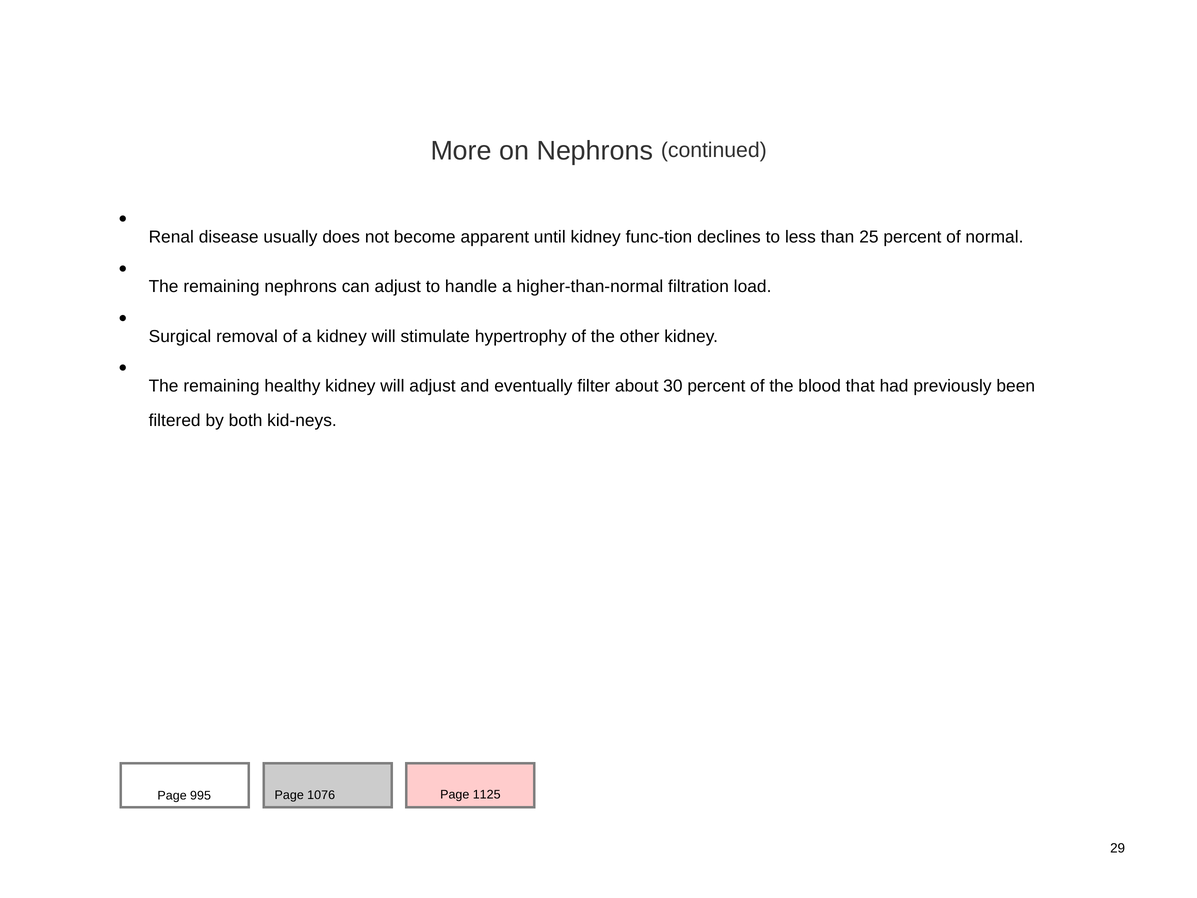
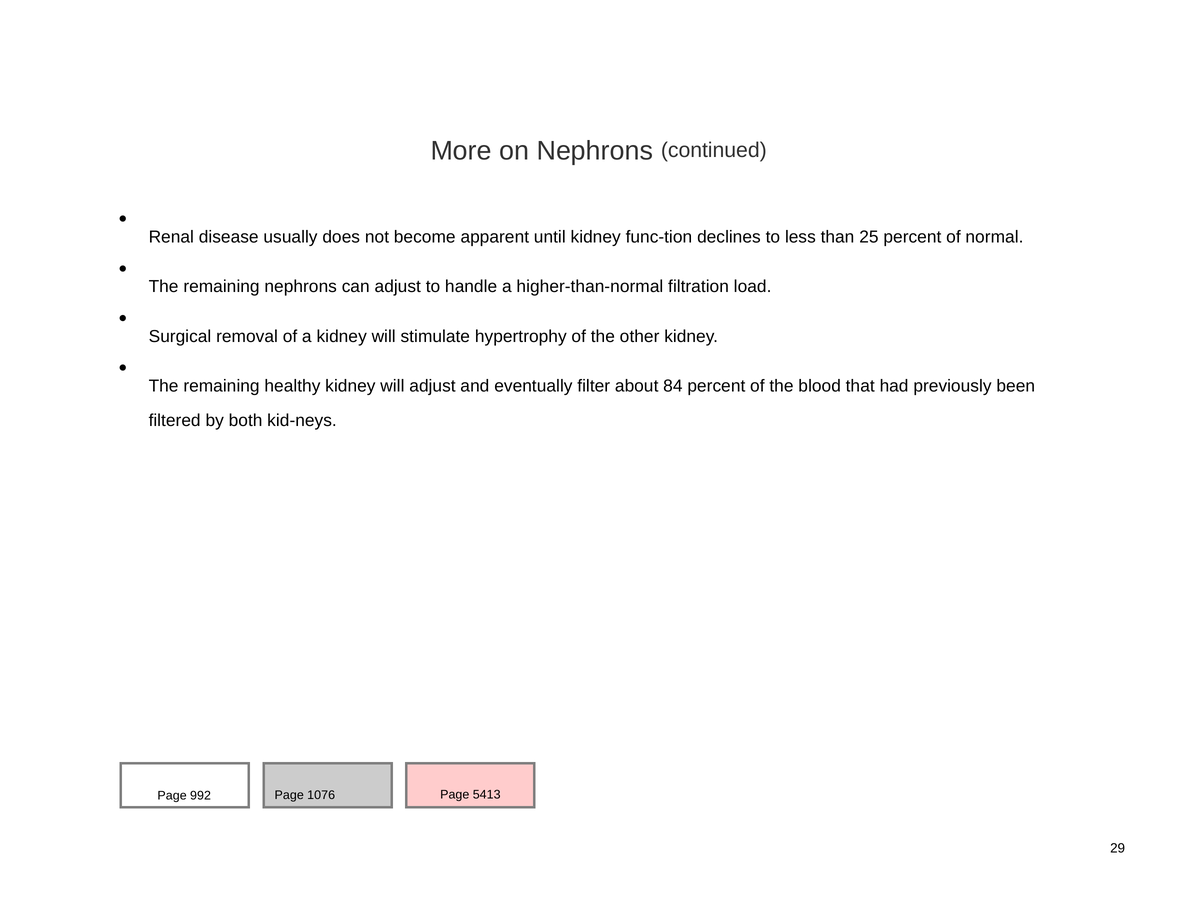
30: 30 -> 84 (673, 386)
995: 995 -> 992 (201, 795)
1125: 1125 -> 5413 (487, 795)
